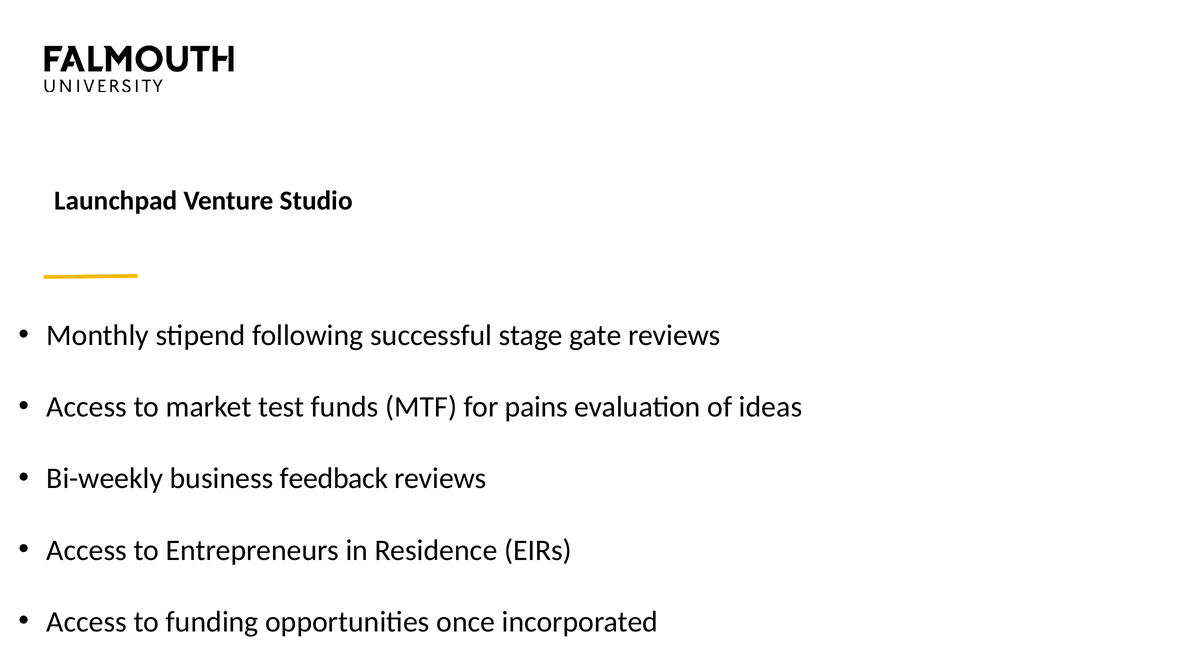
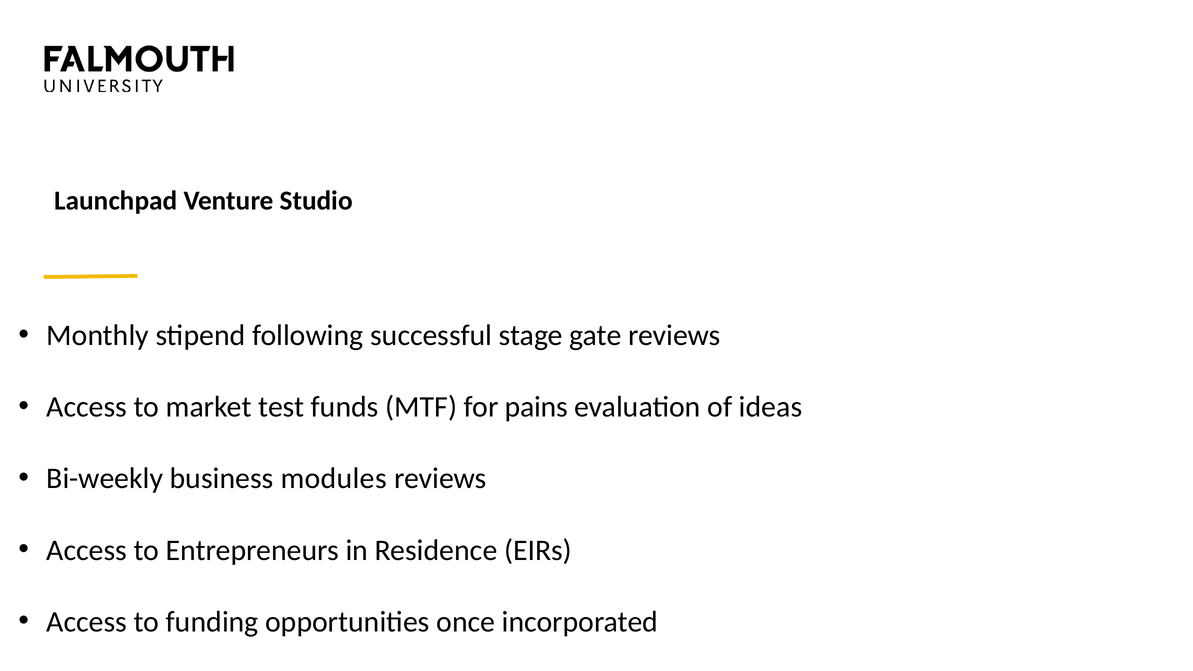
feedback: feedback -> modules (334, 479)
